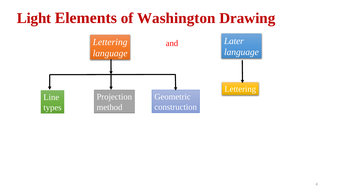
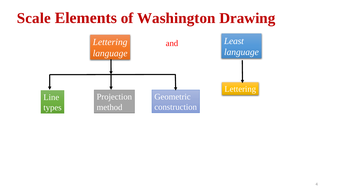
Light: Light -> Scale (34, 18)
Later: Later -> Least (234, 41)
